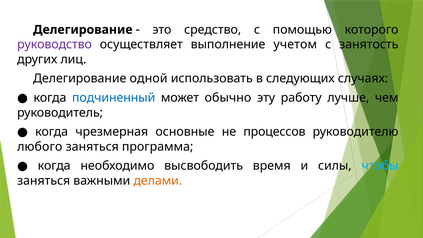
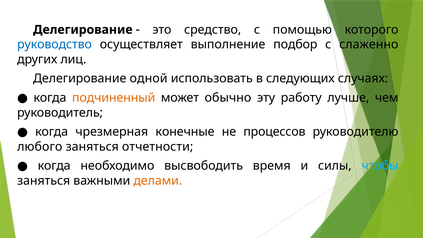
руководство colour: purple -> blue (55, 45)
учетом: учетом -> подбор (295, 45)
занятость: занятость -> слаженно (369, 45)
подчиненный colour: blue -> orange (114, 98)
основные: основные -> конечные (185, 132)
программа: программа -> отчетности (158, 147)
